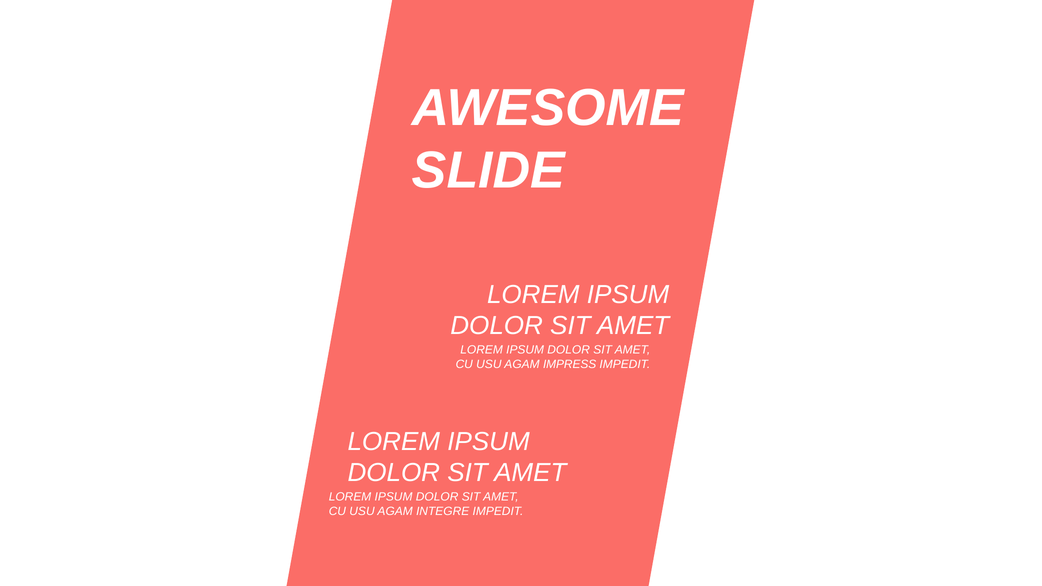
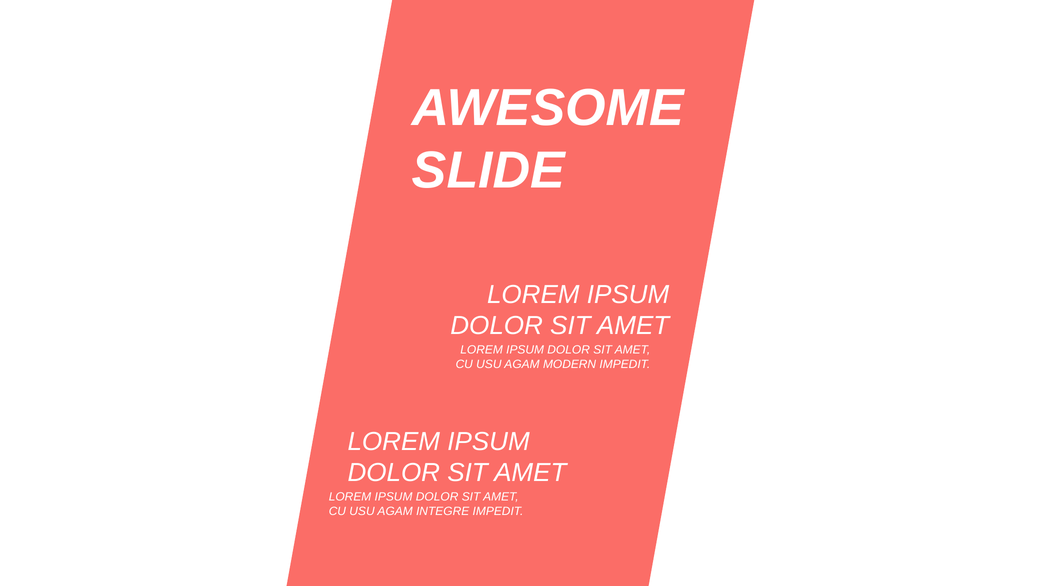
IMPRESS: IMPRESS -> MODERN (570, 364)
